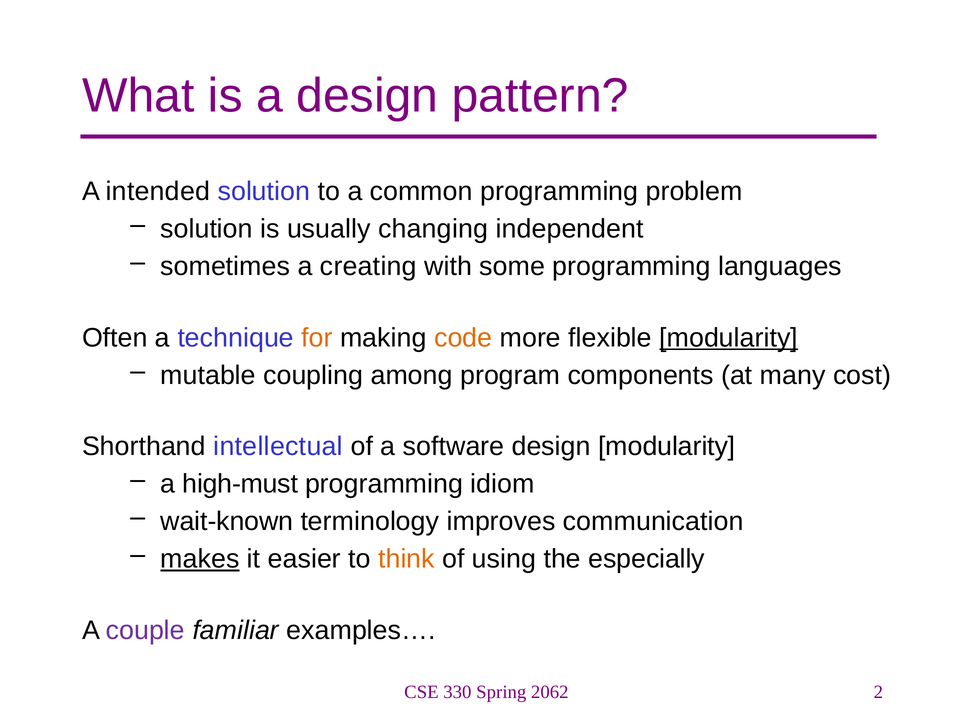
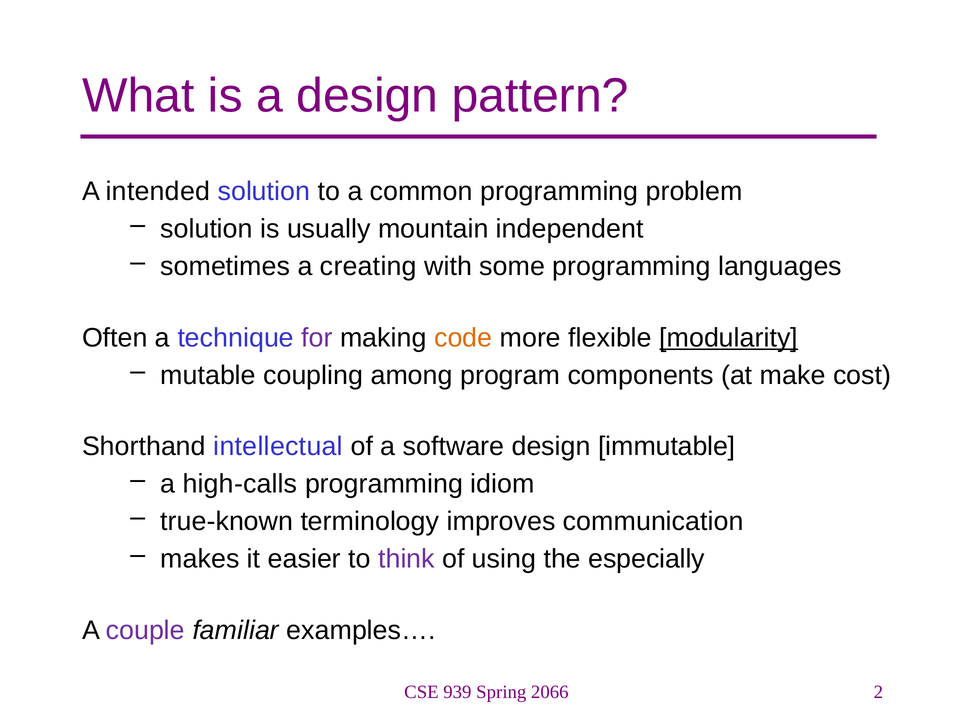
changing: changing -> mountain (433, 229)
for colour: orange -> purple (317, 338)
many: many -> make (793, 376)
design modularity: modularity -> immutable (667, 447)
high-must: high-must -> high-calls (240, 484)
wait-known: wait-known -> true-known (227, 522)
makes underline: present -> none (200, 560)
think colour: orange -> purple (407, 560)
330: 330 -> 939 (457, 693)
2062: 2062 -> 2066 (550, 693)
